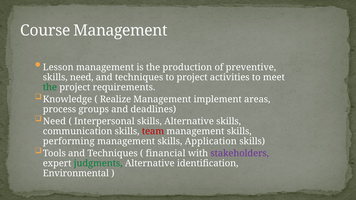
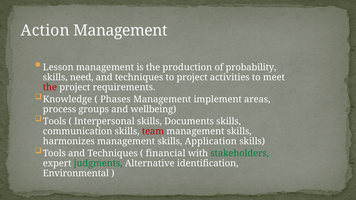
Course: Course -> Action (45, 30)
preventive: preventive -> probability (251, 67)
the colour: green -> red (50, 87)
Realize: Realize -> Phases (115, 99)
deadlines: deadlines -> wellbeing (153, 109)
Need: Need -> Tools (55, 122)
skills Alternative: Alternative -> Documents (189, 122)
performing: performing -> harmonizes (69, 142)
stakeholders colour: purple -> green (240, 154)
